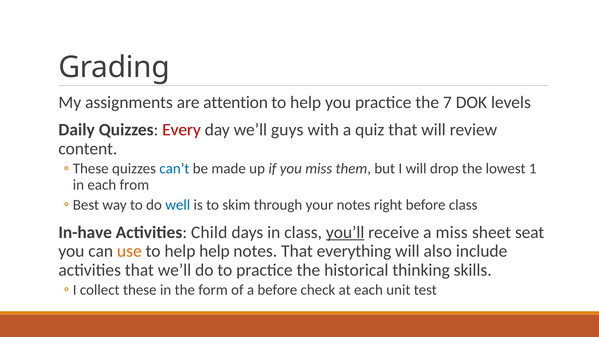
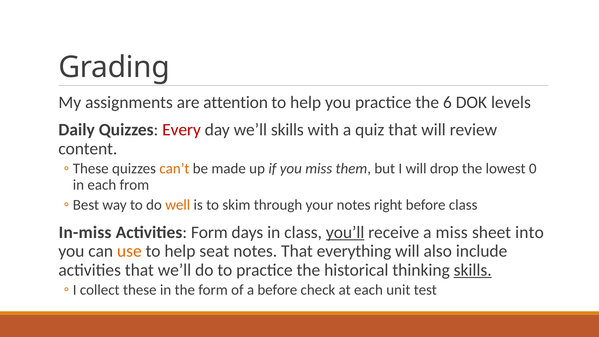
7: 7 -> 6 (447, 102)
we’ll guys: guys -> skills (287, 130)
can’t colour: blue -> orange (174, 169)
1: 1 -> 0 (533, 169)
well colour: blue -> orange (178, 205)
In-have: In-have -> In-miss (85, 232)
Activities Child: Child -> Form (209, 232)
seat: seat -> into (529, 232)
help help: help -> seat (214, 251)
skills underline: none -> present (473, 270)
